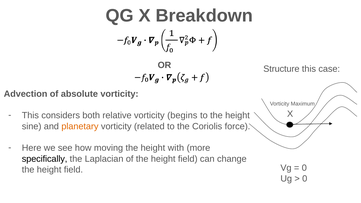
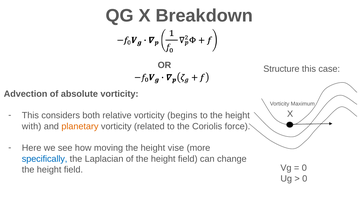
sine: sine -> with (32, 126)
with: with -> vise (176, 148)
specifically colour: black -> blue (45, 159)
